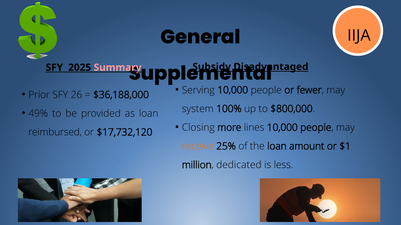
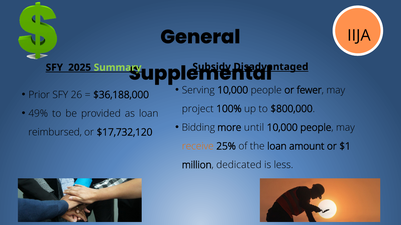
Summary colour: pink -> light green (118, 68)
system: system -> project (198, 109)
Closing: Closing -> Bidding (198, 128)
lines: lines -> until (254, 128)
